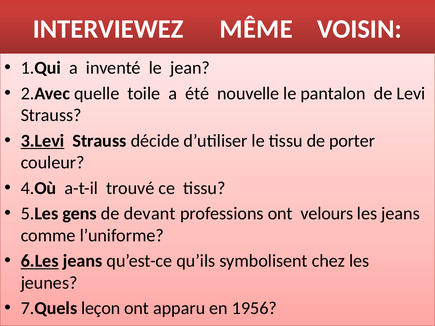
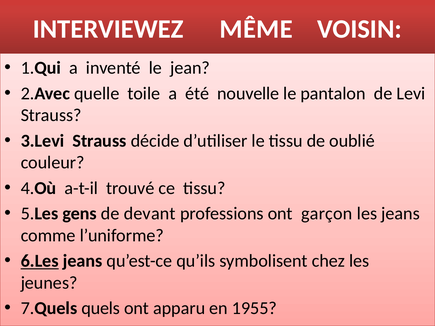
3.Levi underline: present -> none (43, 141)
porter: porter -> oublié (352, 141)
velours: velours -> garçon (327, 214)
leçon: leçon -> quels (101, 309)
1956: 1956 -> 1955 (254, 309)
